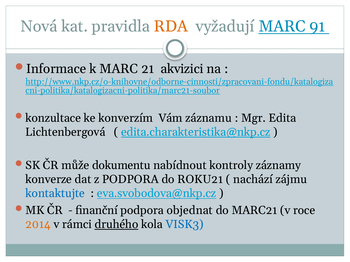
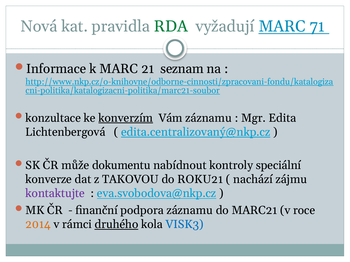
RDA colour: orange -> green (171, 26)
91: 91 -> 71 (317, 26)
akvizici: akvizici -> seznam (182, 69)
konverzím underline: none -> present (126, 118)
edita.charakteristika@nkp.cz: edita.charakteristika@nkp.cz -> edita.centralizovaný@nkp.cz (196, 132)
záznamy: záznamy -> speciální (278, 166)
z PODPORA: PODPORA -> TAKOVOU (130, 180)
kontaktujte colour: blue -> purple (55, 194)
podpora objednat: objednat -> záznamu (190, 211)
